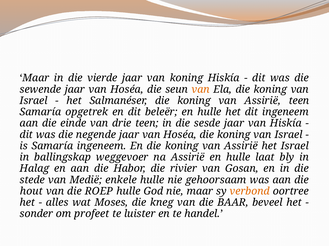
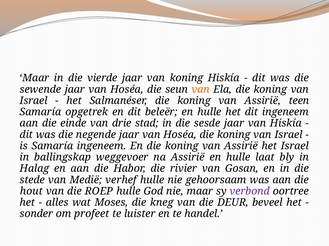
drie teen: teen -> stad (147, 124)
enkele: enkele -> verhef (121, 180)
verbond colour: orange -> purple (250, 192)
BAAR: BAAR -> DEUR (233, 203)
